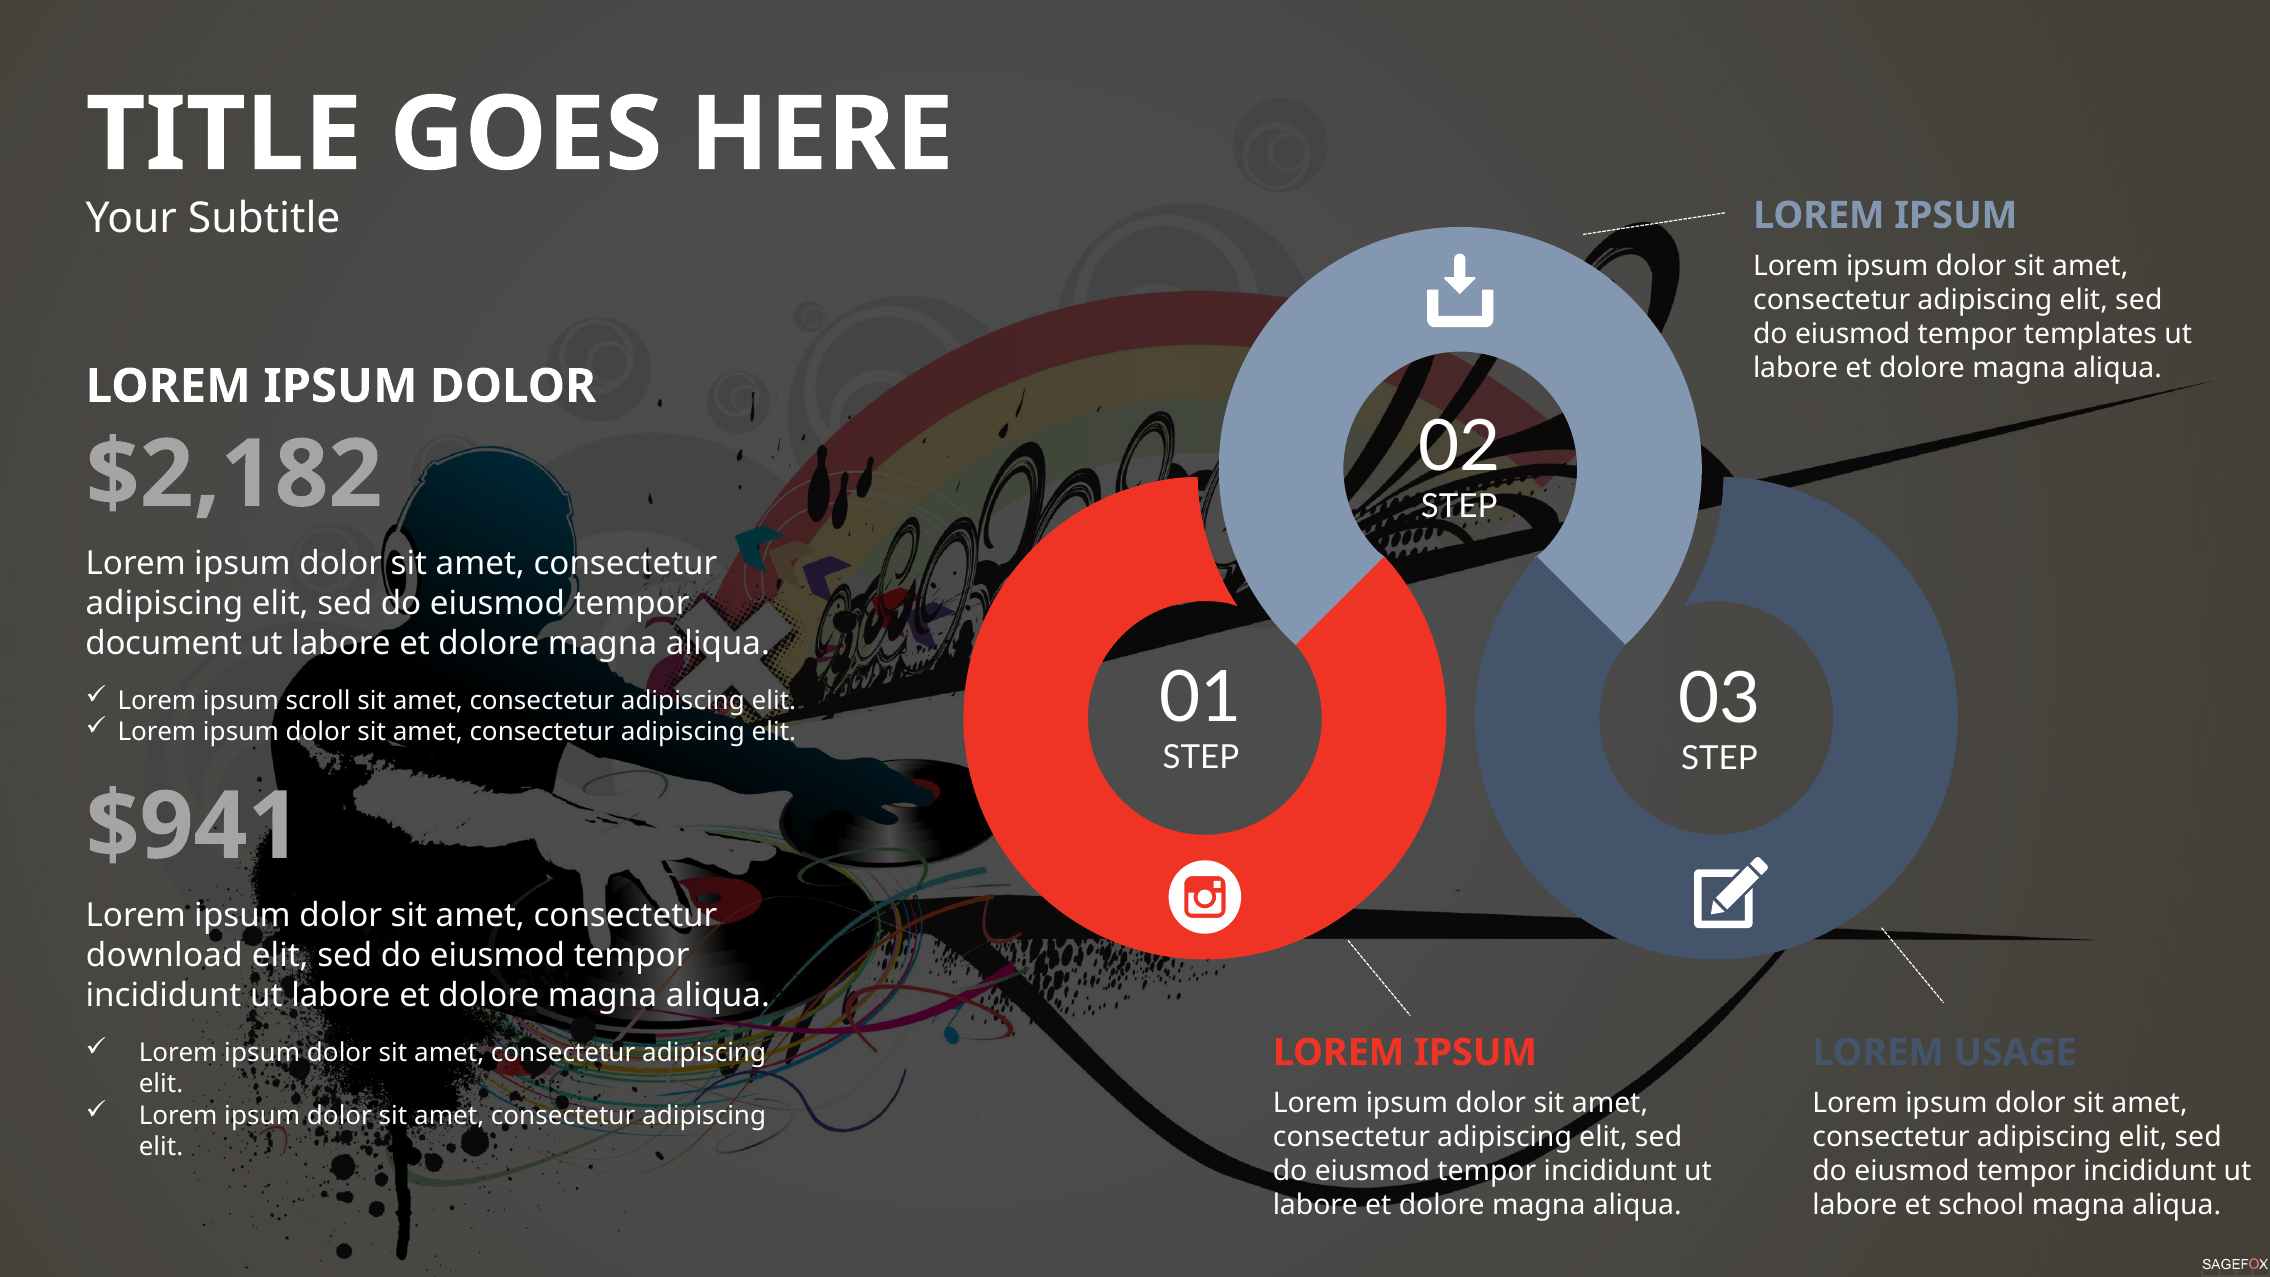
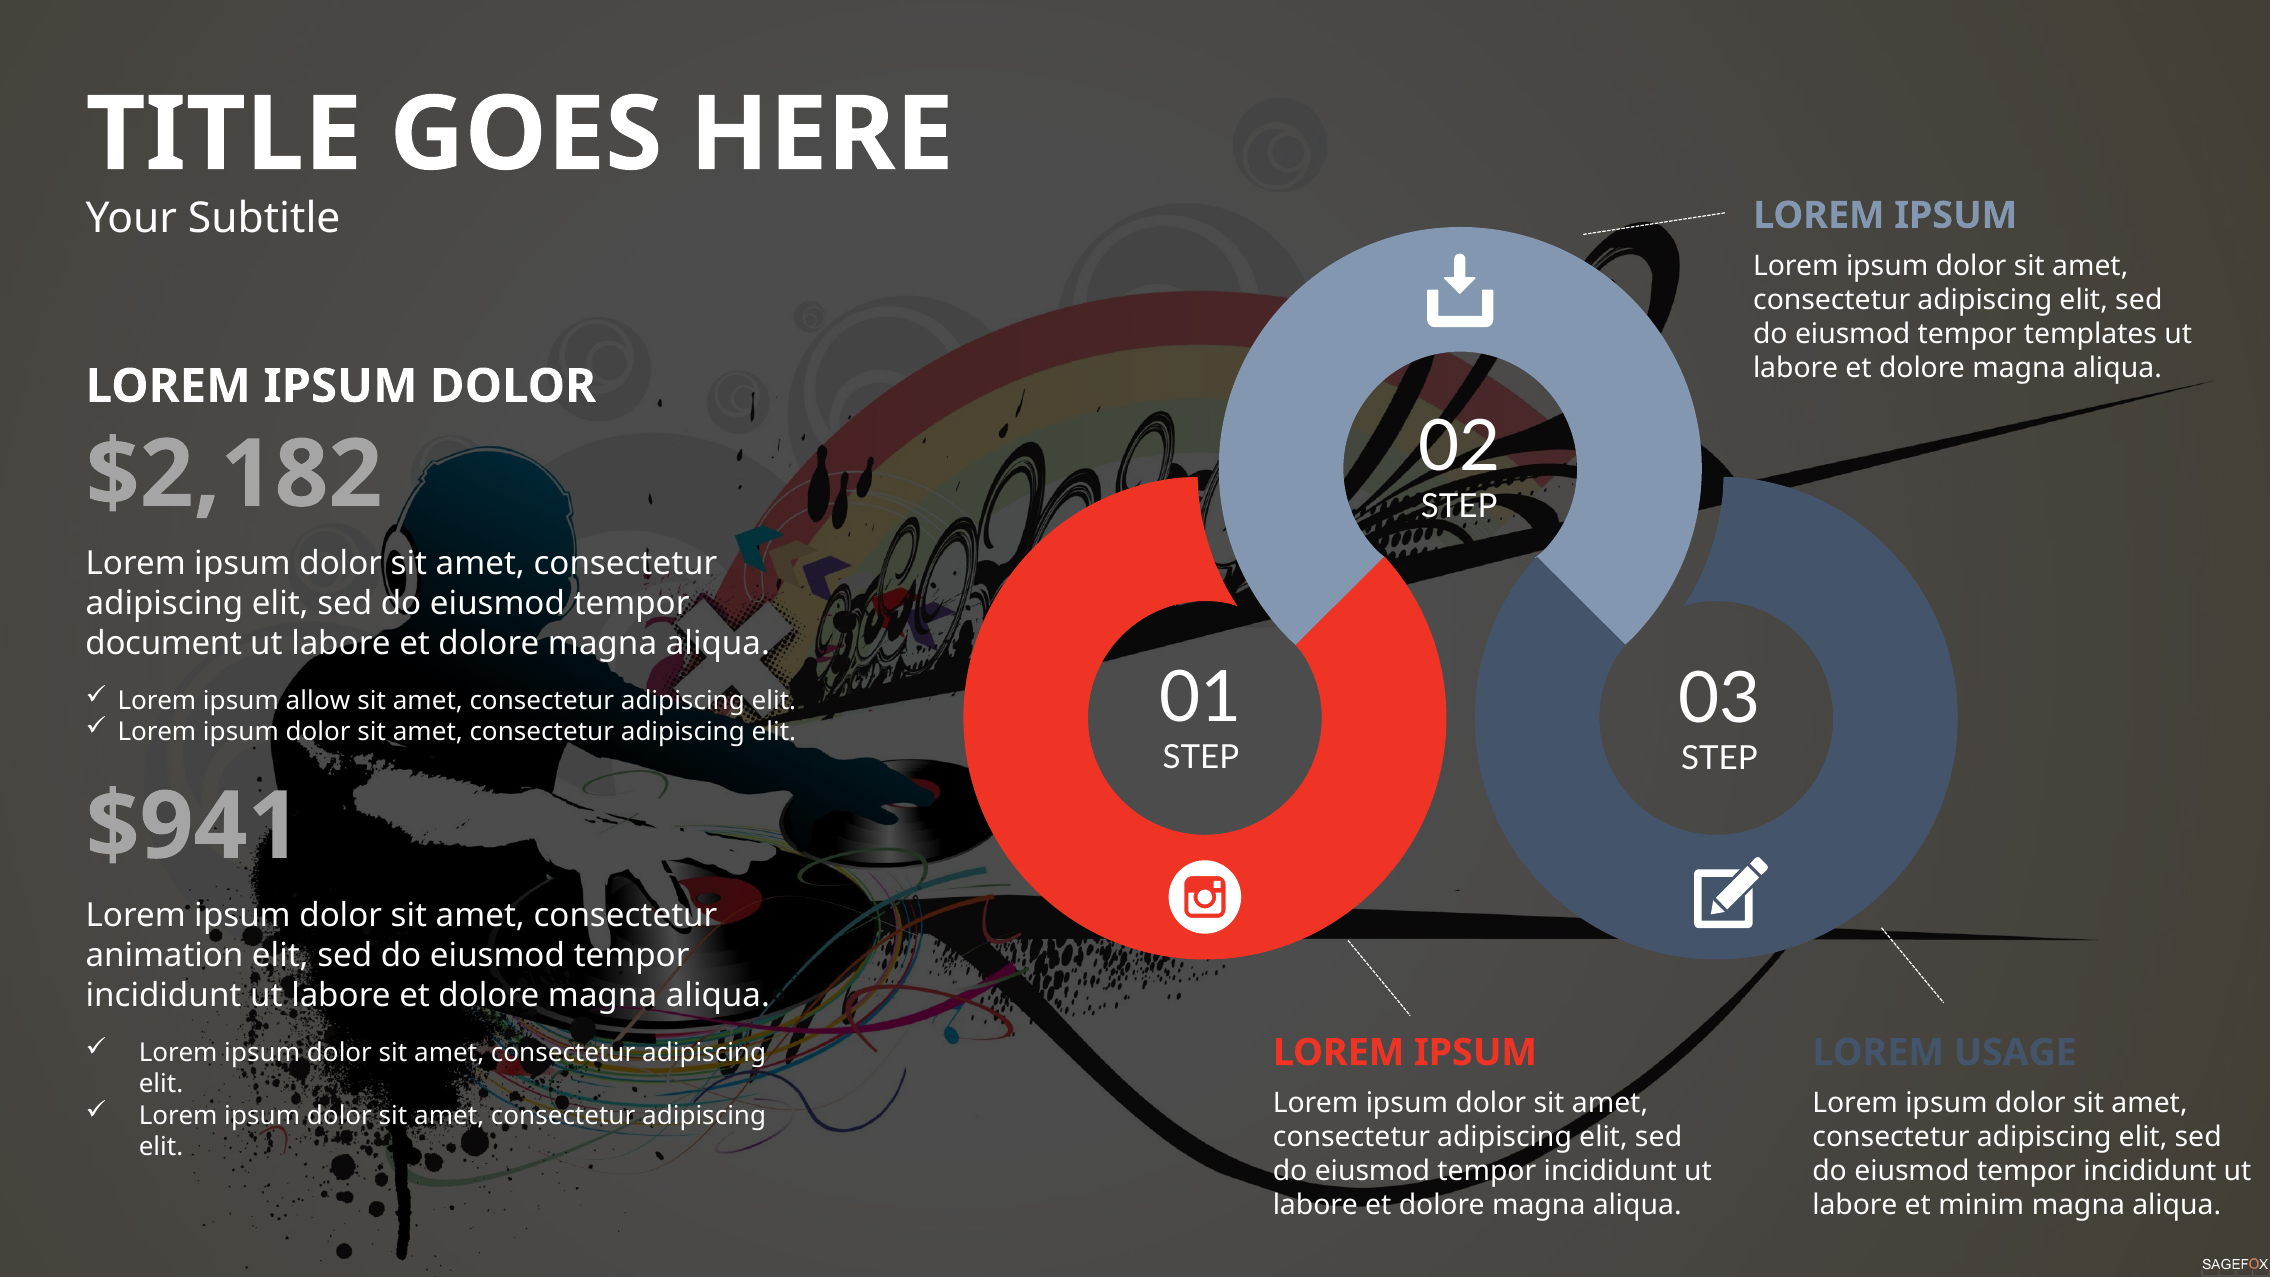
scroll: scroll -> allow (318, 701)
download: download -> animation (165, 956)
school: school -> minim (1981, 1205)
